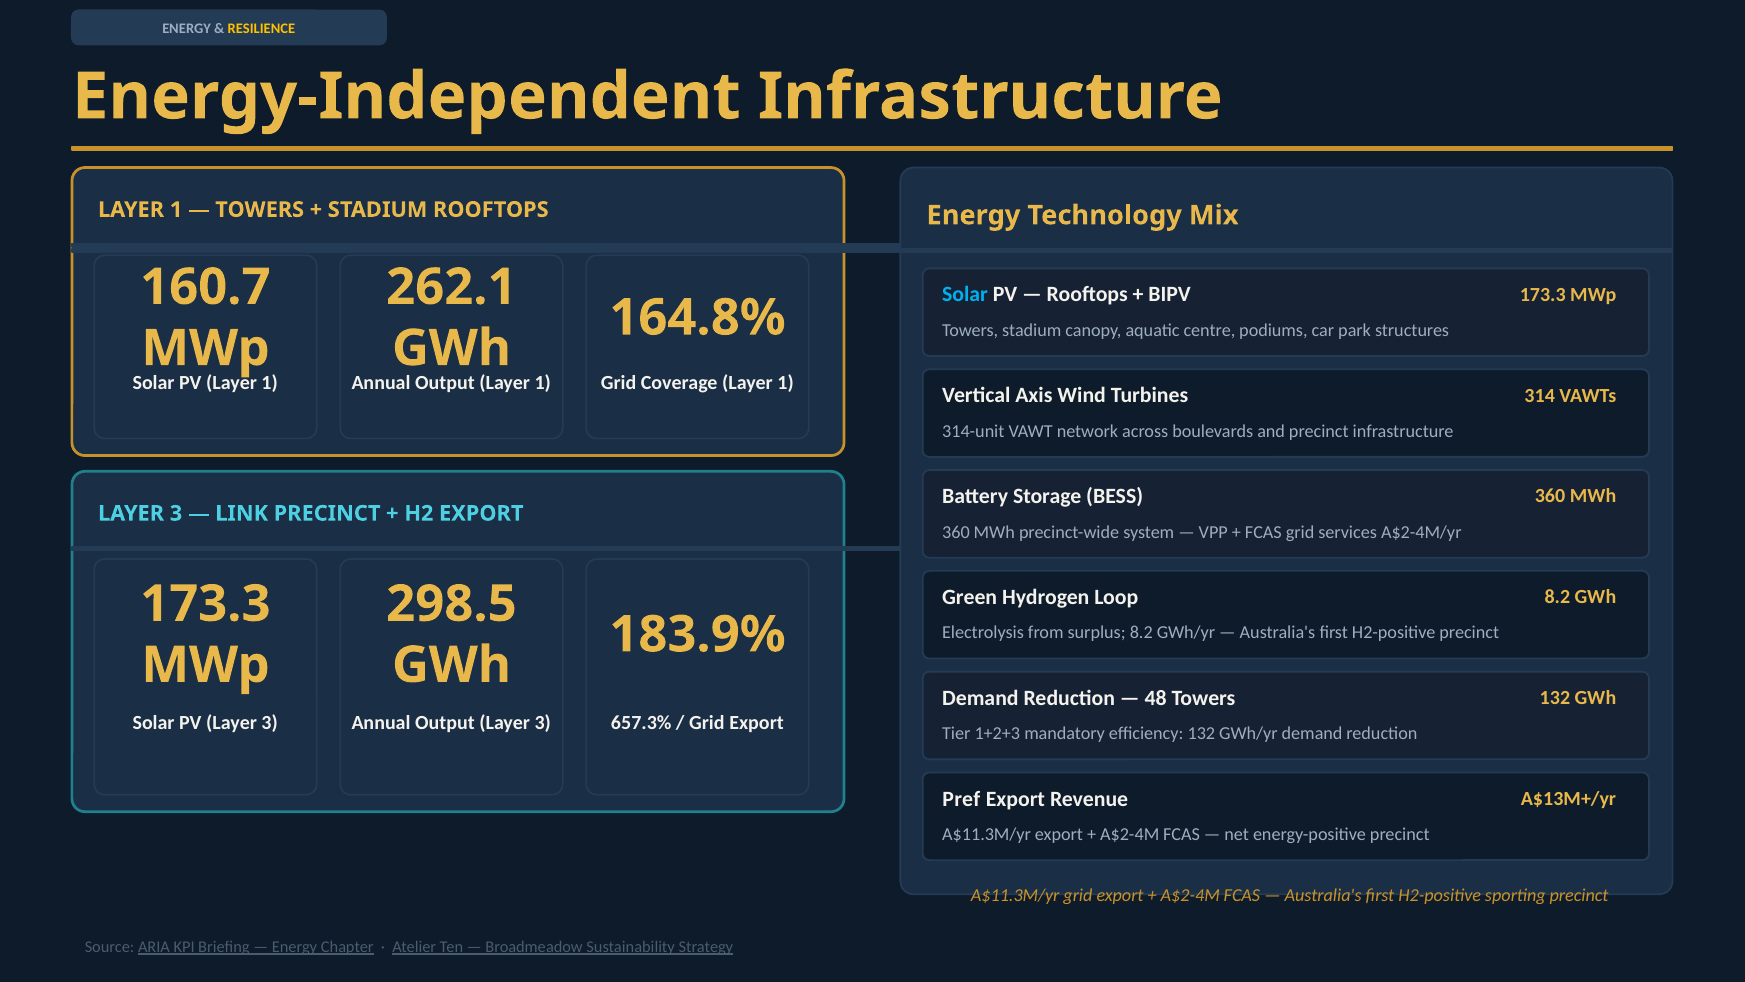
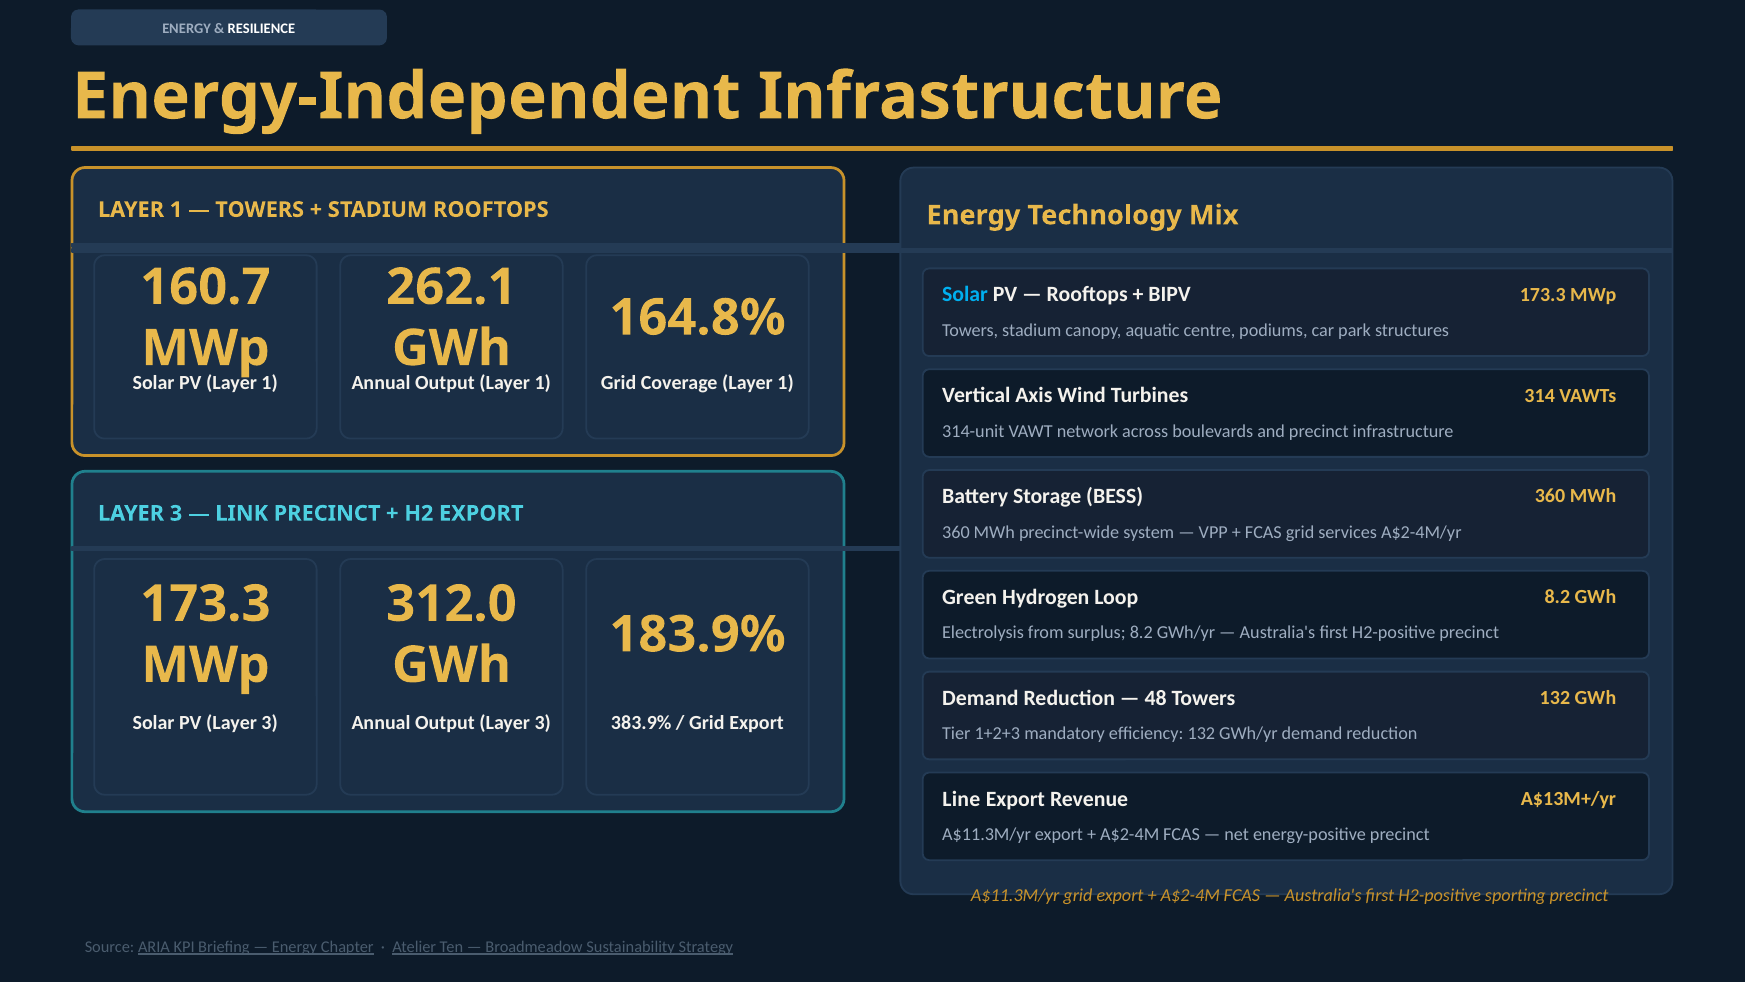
RESILIENCE colour: yellow -> white (261, 28)
298.5: 298.5 -> 312.0 (451, 604)
657.3%: 657.3% -> 383.9% (641, 723)
Pref: Pref -> Line (961, 799)
